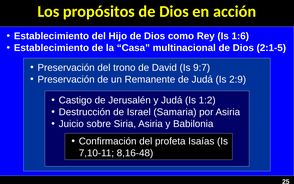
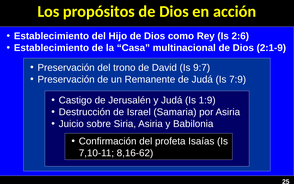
1:6: 1:6 -> 2:6 (240, 36)
2:1-5: 2:1-5 -> 2:1-9 (271, 48)
2:9: 2:9 -> 7:9 (238, 79)
1:2: 1:2 -> 1:9 (207, 100)
8,16-48: 8,16-48 -> 8,16-62 (135, 153)
